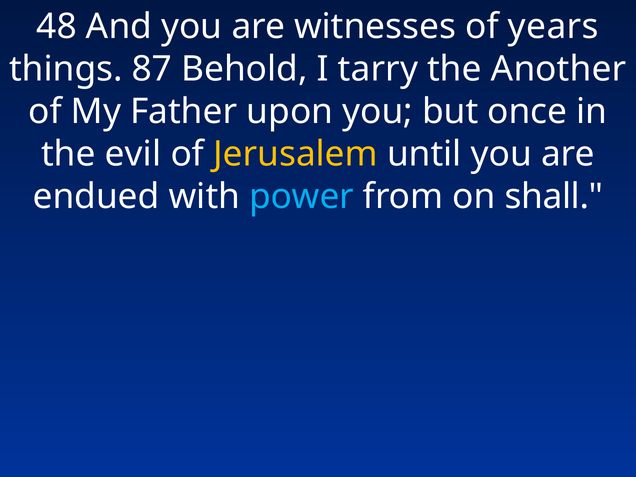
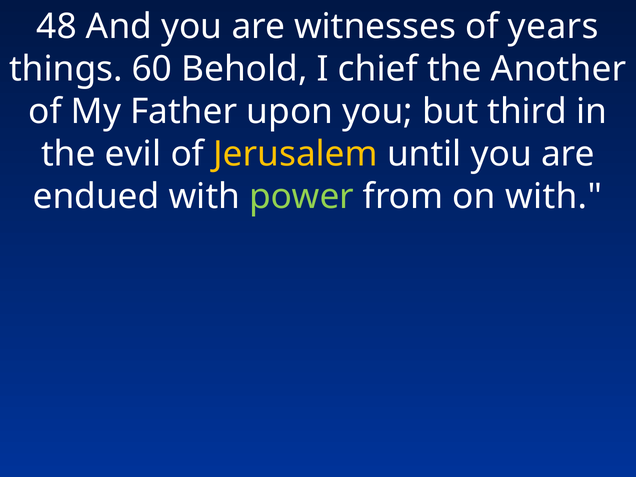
87: 87 -> 60 (152, 69)
tarry: tarry -> chief (378, 69)
once: once -> third (527, 112)
power colour: light blue -> light green (302, 196)
on shall: shall -> with (554, 196)
